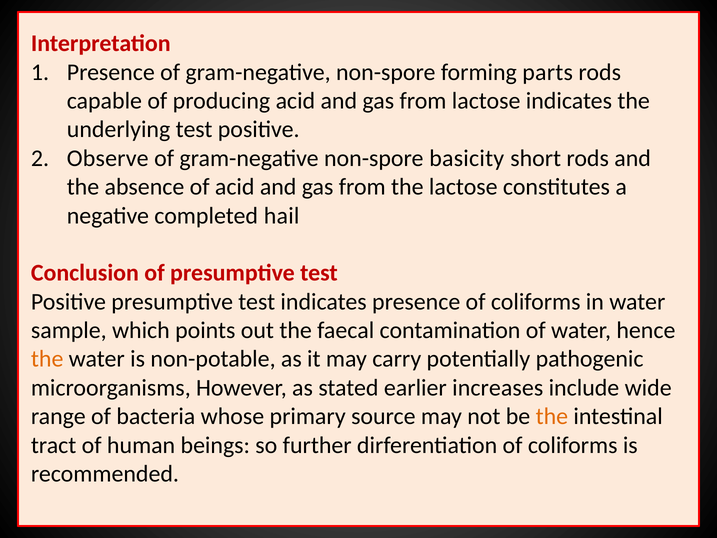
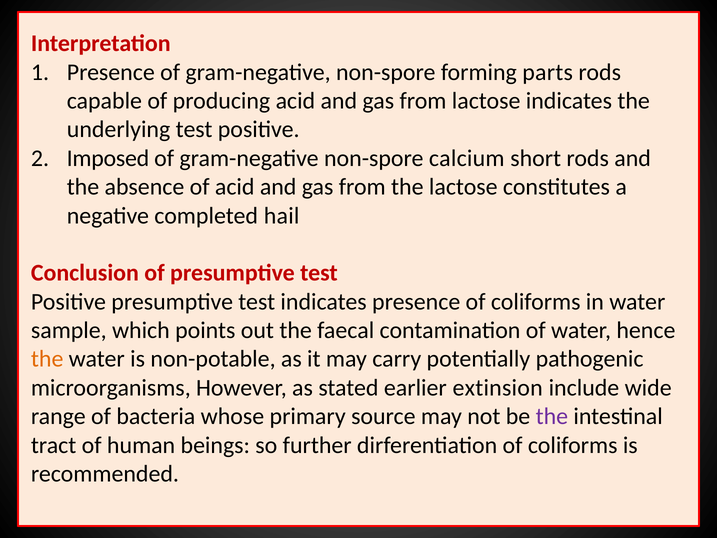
Observe: Observe -> Imposed (108, 158)
basicity: basicity -> calcium (467, 158)
increases: increases -> extinsion (498, 388)
the colour: orange -> purple (552, 416)
